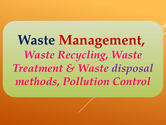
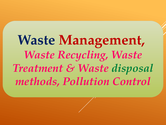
disposal colour: purple -> green (132, 68)
